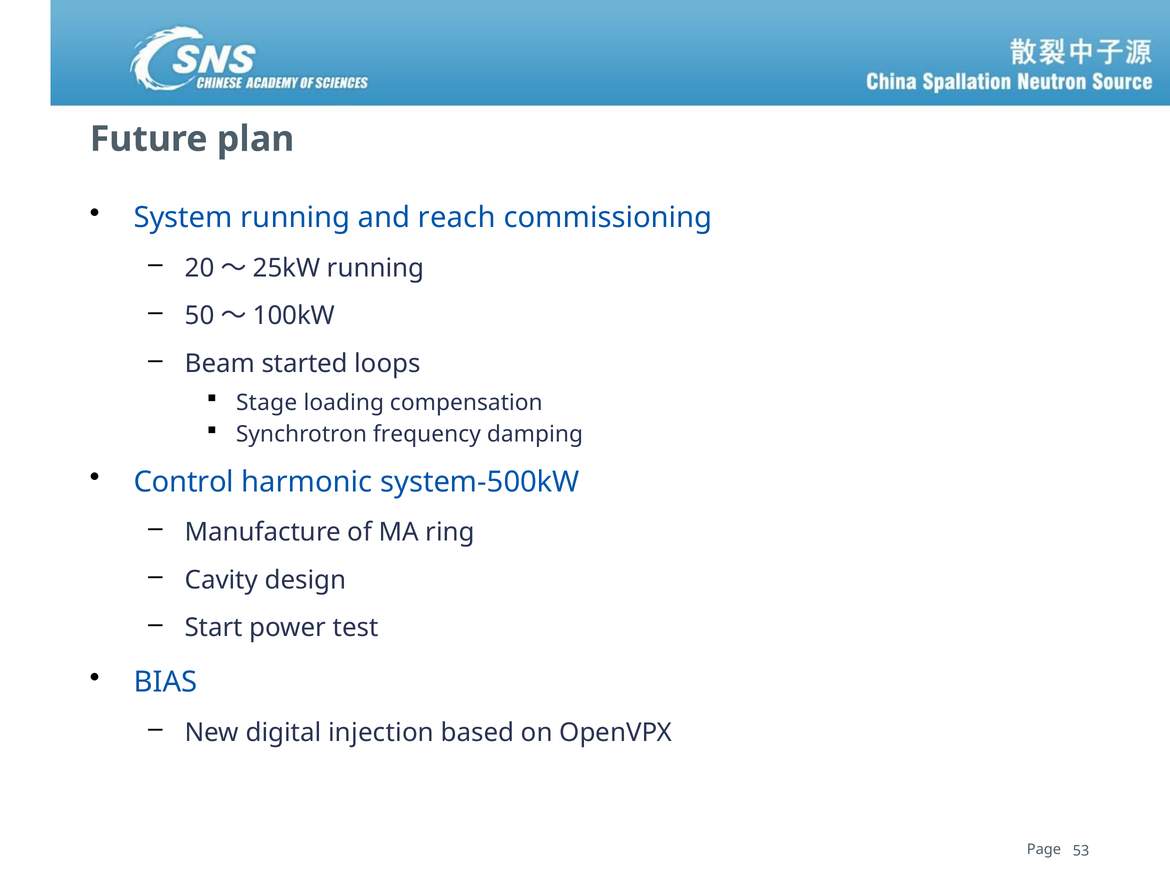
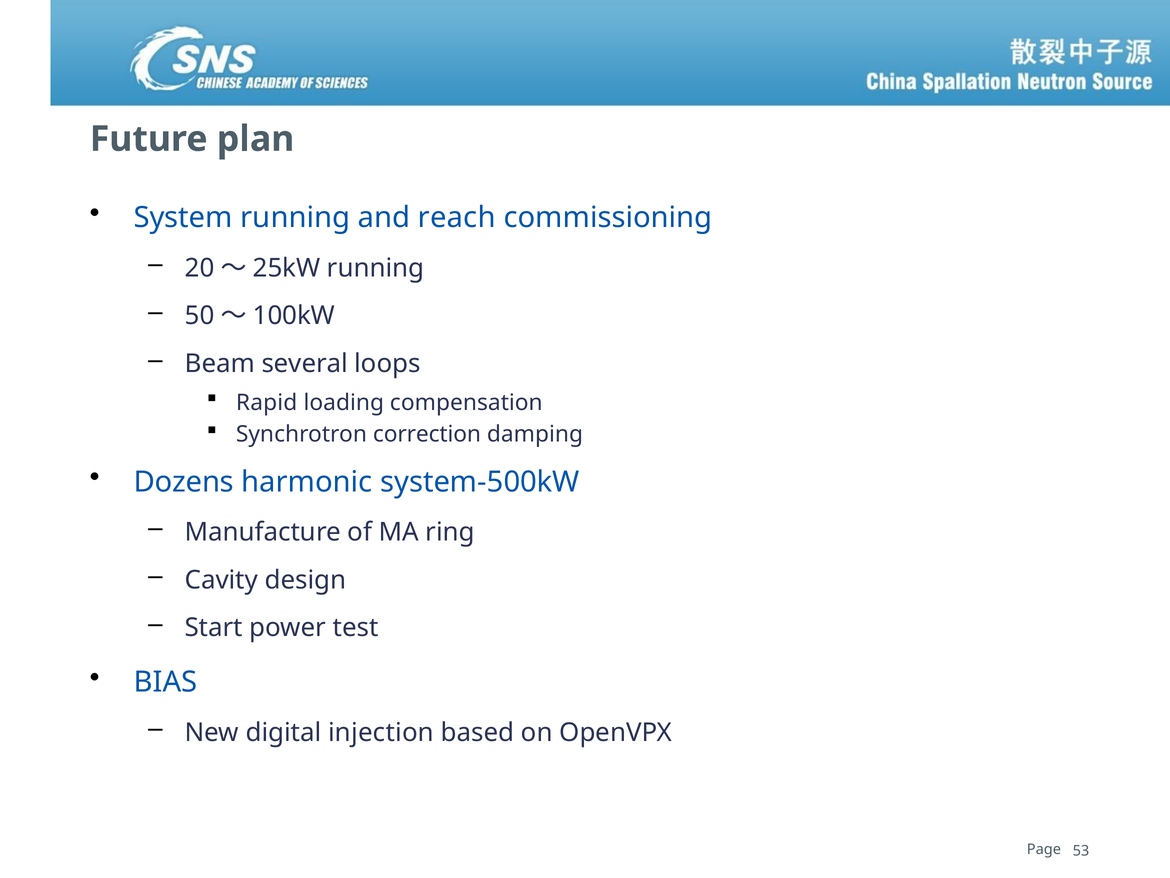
started: started -> several (305, 364)
Stage: Stage -> Rapid (267, 402)
frequency: frequency -> correction (427, 434)
Control: Control -> Dozens (184, 482)
